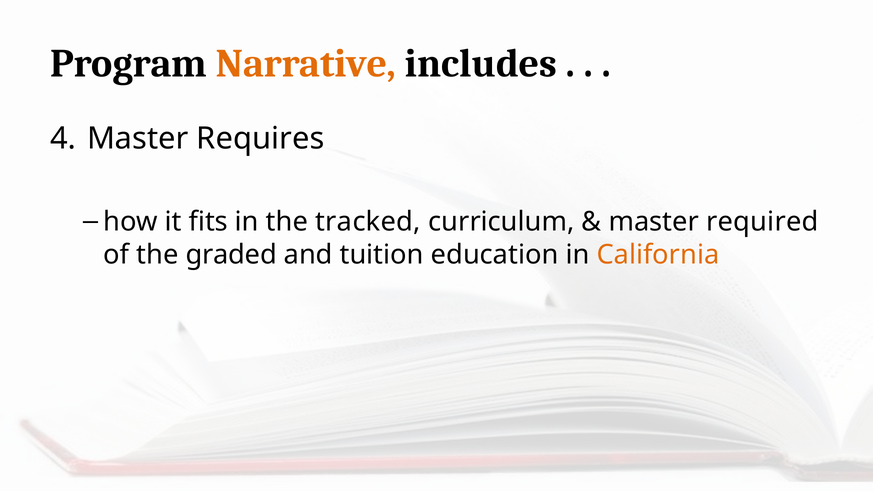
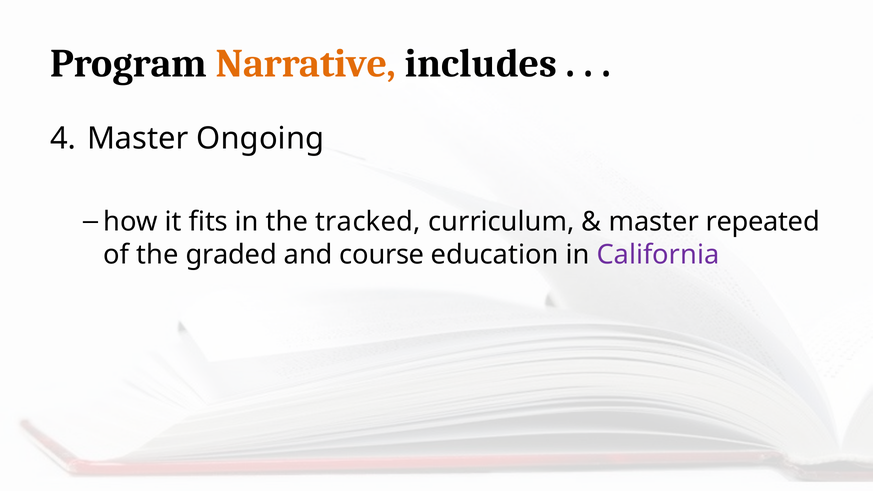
Requires: Requires -> Ongoing (260, 139)
required: required -> repeated (763, 222)
tuition: tuition -> course (382, 255)
California colour: orange -> purple (658, 255)
